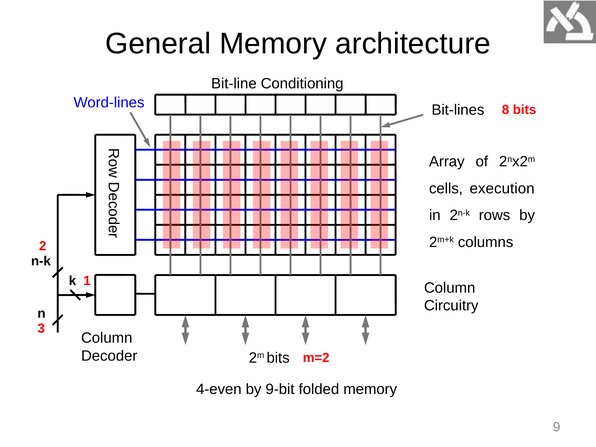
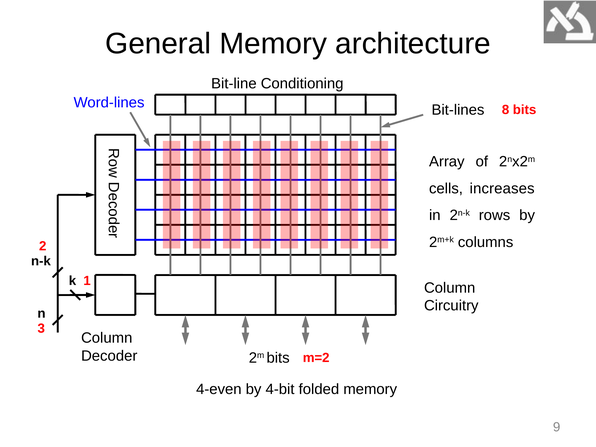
execution: execution -> increases (502, 188)
9-bit: 9-bit -> 4-bit (280, 389)
